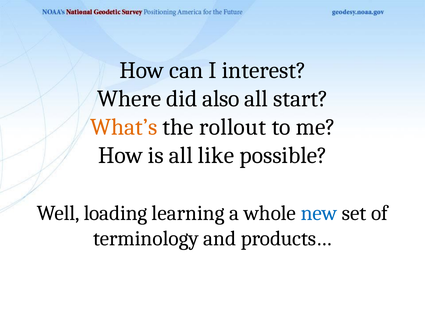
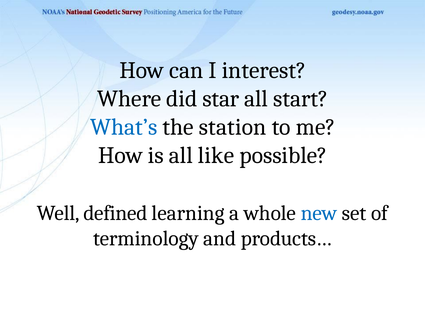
also: also -> star (221, 99)
What’s colour: orange -> blue (124, 127)
rollout: rollout -> station (233, 127)
loading: loading -> defined (115, 213)
